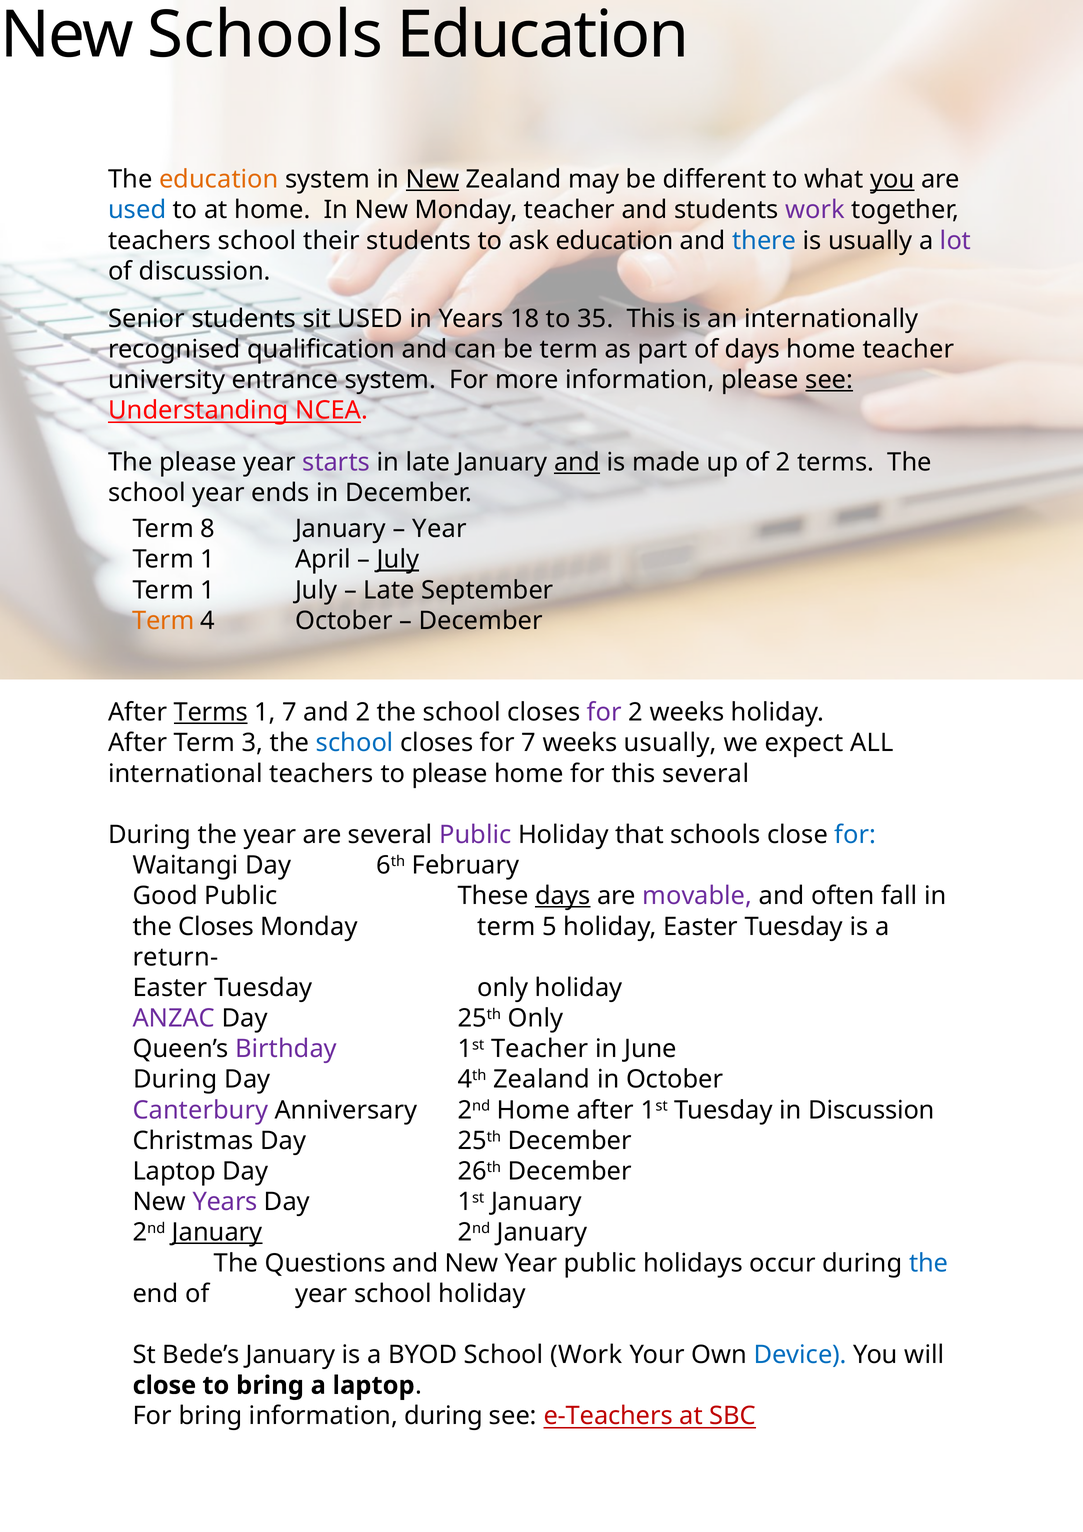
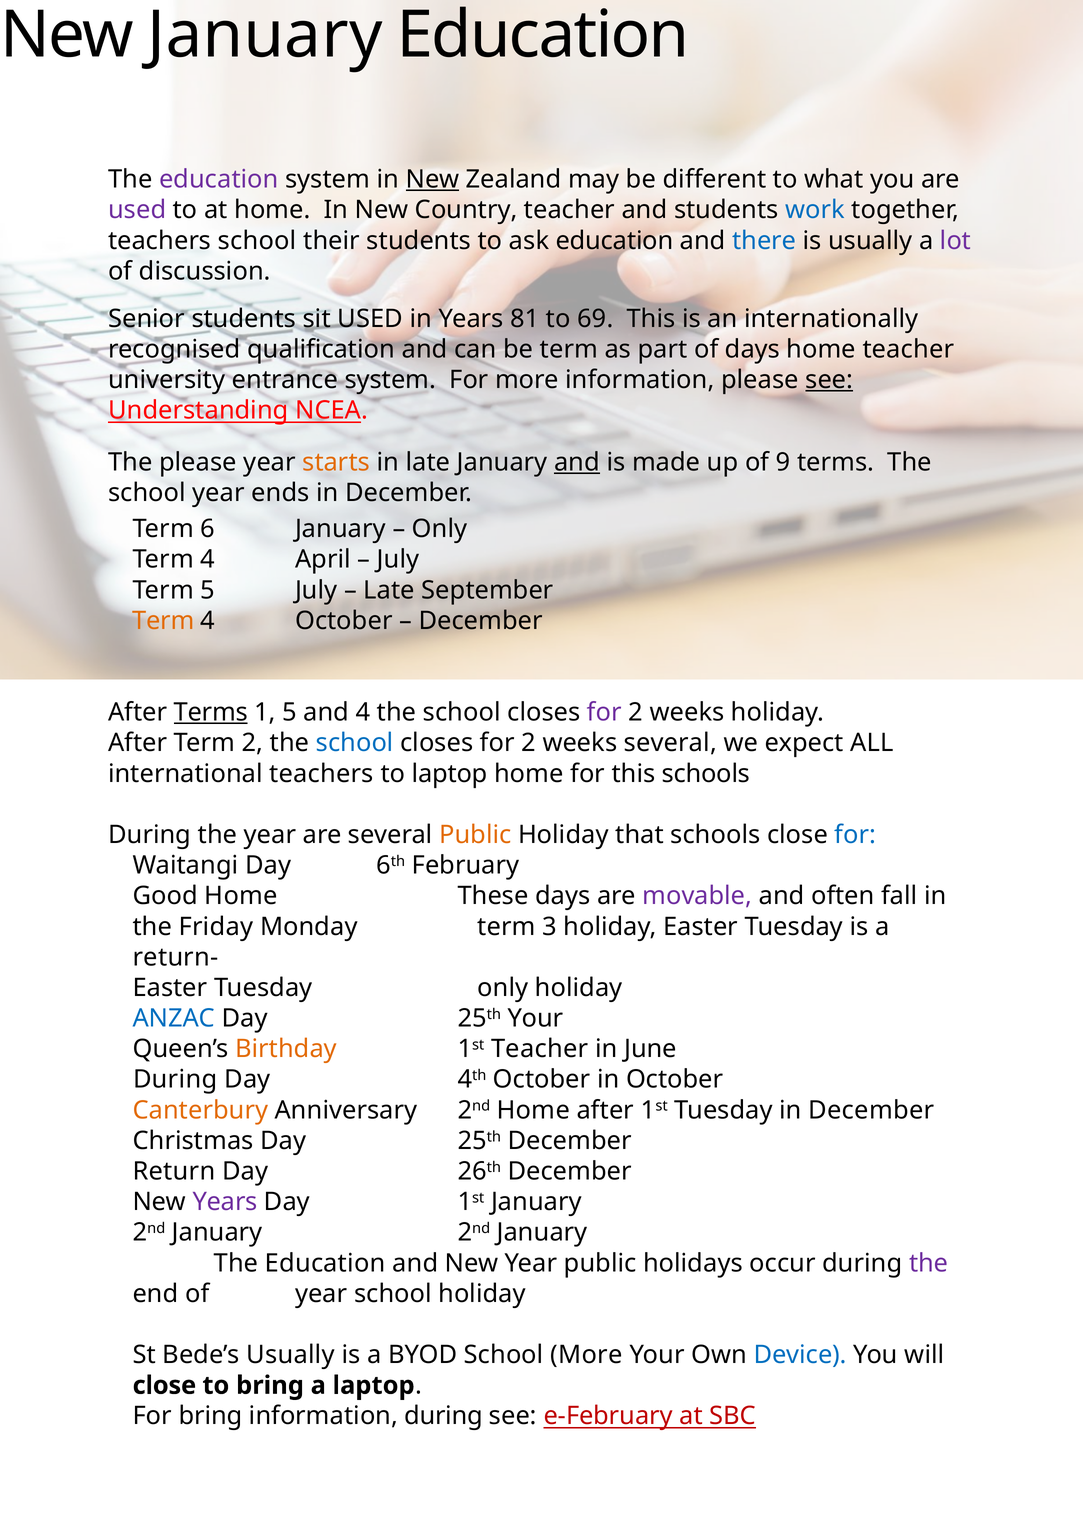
New Schools: Schools -> January (265, 35)
education colour: orange -> purple (219, 179)
you underline: present -> none (892, 179)
used colour: blue -> purple (137, 210)
New Monday: Monday -> Country (466, 210)
work colour: purple -> blue (815, 210)
18: 18 -> 81 (525, 319)
35: 35 -> 69 (595, 319)
starts colour: purple -> orange (336, 462)
of 2: 2 -> 9 (783, 462)
8: 8 -> 6 (208, 529)
Year: Year -> Only (440, 529)
1: 1 -> 4 (208, 559)
July underline: present -> none (398, 559)
1: 1 -> 5 (208, 590)
1 7: 7 -> 5 (289, 712)
and 2: 2 -> 4 (363, 712)
Term 3: 3 -> 2 (252, 743)
7: 7 -> 2 (529, 743)
weeks usually: usually -> several (670, 743)
to please: please -> laptop (450, 774)
this several: several -> schools (706, 774)
Public colour: purple -> orange (475, 835)
Good Public: Public -> Home (241, 896)
days underline: present -> none (563, 896)
the Closes: Closes -> Friday (216, 926)
5: 5 -> 3 (549, 926)
ANZAC colour: purple -> blue (174, 1018)
25th Only: Only -> Your (536, 1018)
Birthday colour: purple -> orange (286, 1049)
4th Zealand: Zealand -> October (542, 1079)
Canterbury colour: purple -> orange (200, 1110)
Tuesday in Discussion: Discussion -> December (871, 1110)
Laptop: Laptop -> Return (174, 1171)
January underline: present -> none (217, 1232)
Questions: Questions -> Education (325, 1263)
the colour: blue -> purple (929, 1263)
Bede’s January: January -> Usually (290, 1355)
School Work: Work -> More (586, 1355)
e-Teachers: e-Teachers -> e-February (608, 1416)
